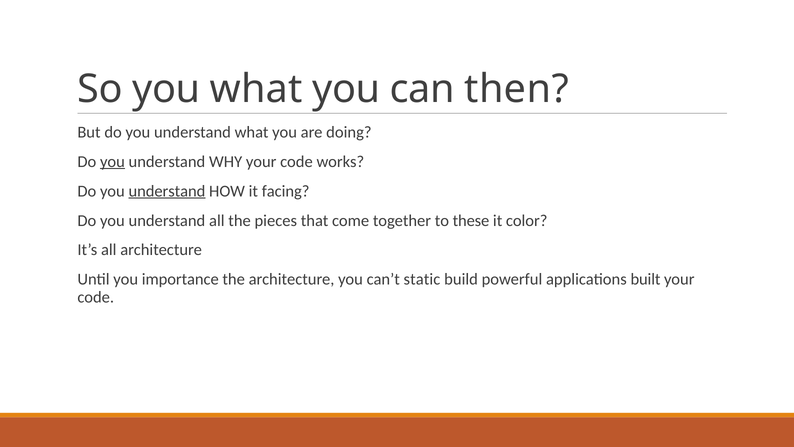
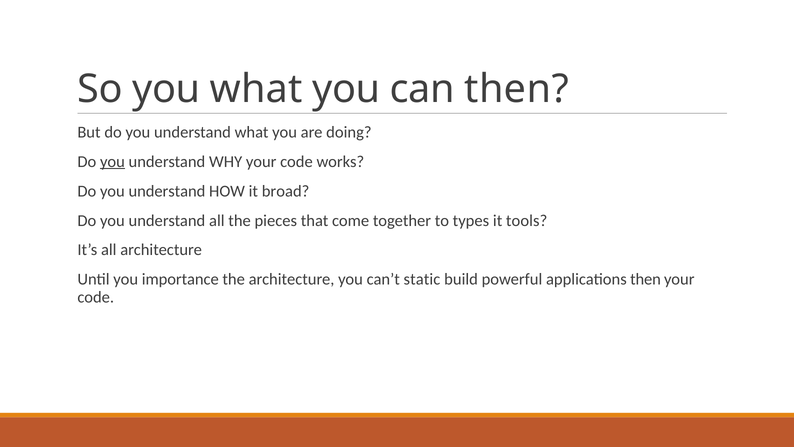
understand underline: present -> none (167, 191)
facing: facing -> broad (286, 191)
these: these -> types (471, 220)
color: color -> tools (527, 220)
applications built: built -> then (646, 279)
